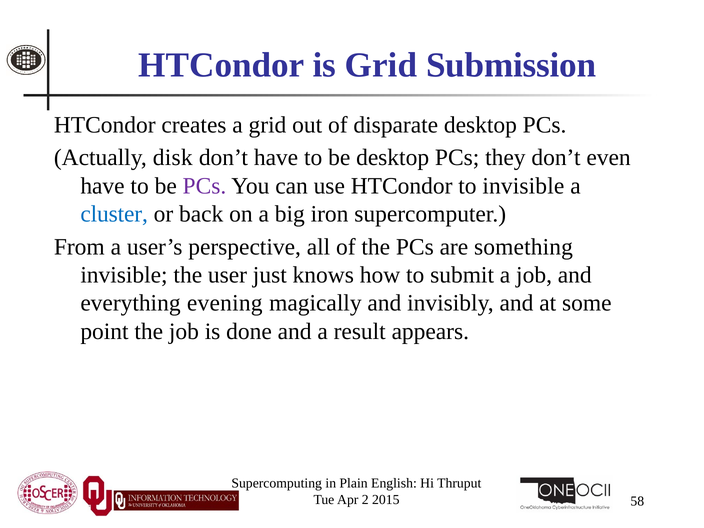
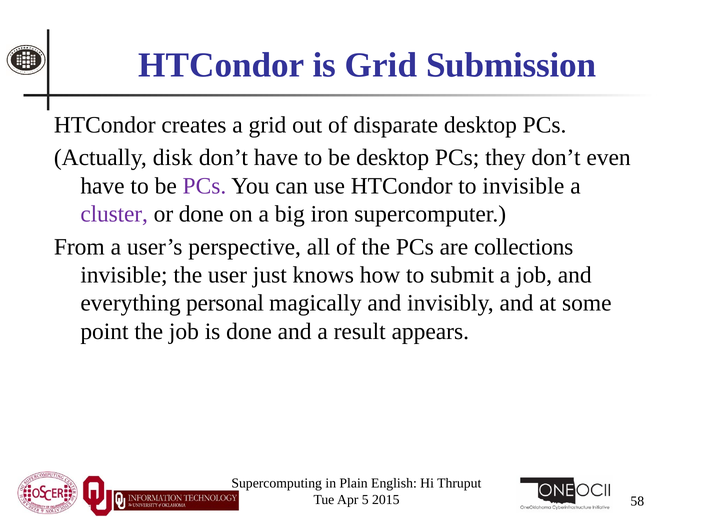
cluster colour: blue -> purple (114, 214)
or back: back -> done (201, 214)
something: something -> collections (524, 247)
evening: evening -> personal (225, 303)
2: 2 -> 5 (365, 500)
